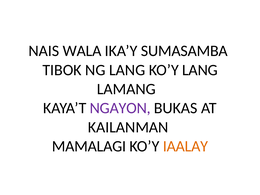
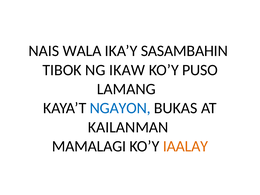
SUMASAMBA: SUMASAMBA -> SASAMBAHIN (184, 51)
NG LANG: LANG -> IKAW (127, 70)
KO’Y LANG: LANG -> PUSO (200, 70)
NGAYON colour: purple -> blue (120, 108)
